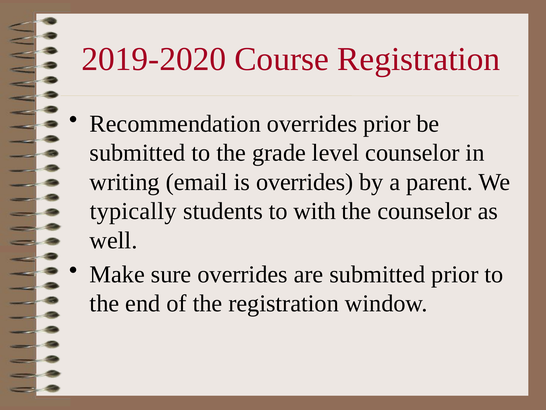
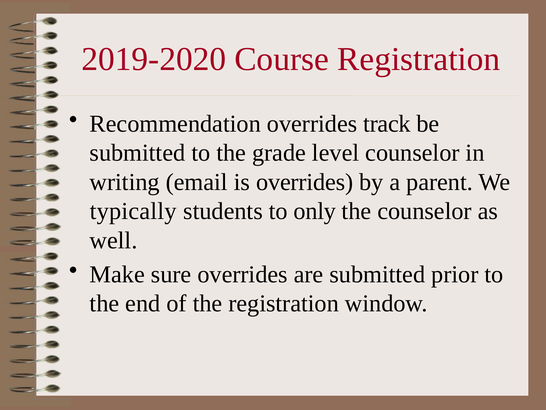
overrides prior: prior -> track (387, 124)
with: with -> only (315, 211)
